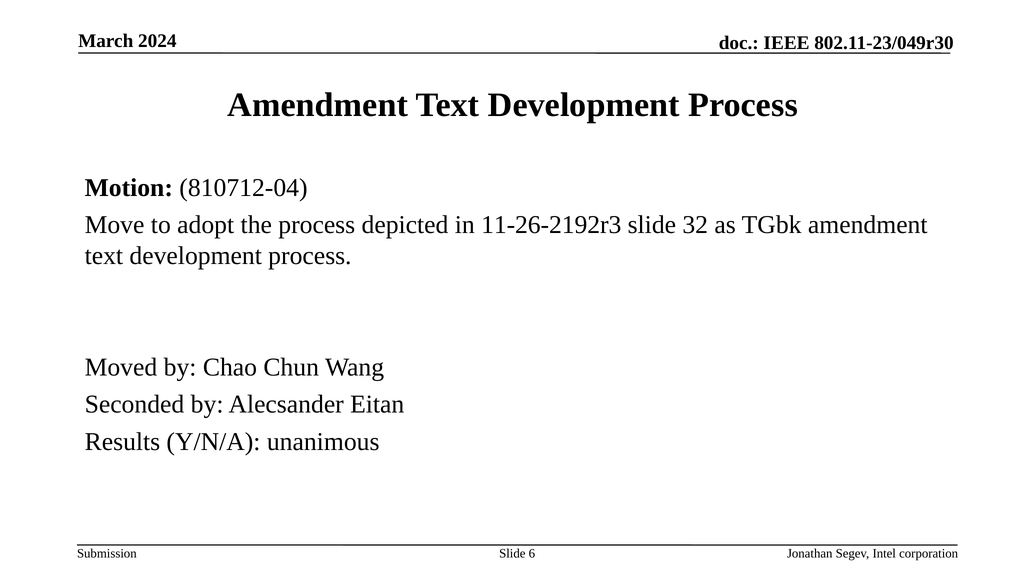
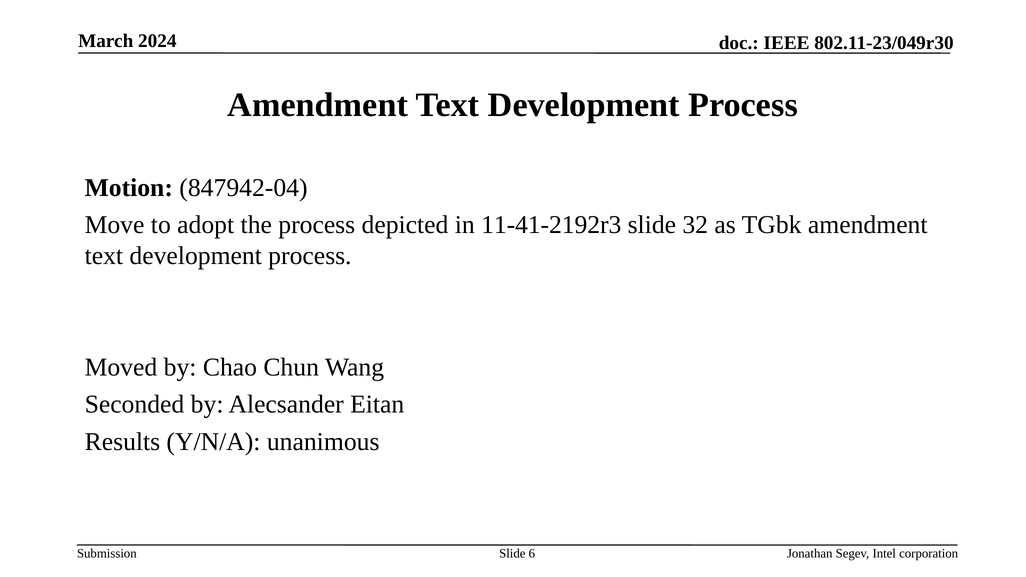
810712-04: 810712-04 -> 847942-04 (243, 188)
11-26-2192r3: 11-26-2192r3 -> 11-41-2192r3 (551, 225)
